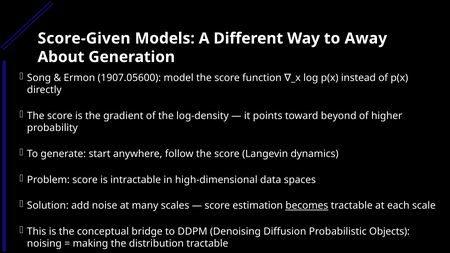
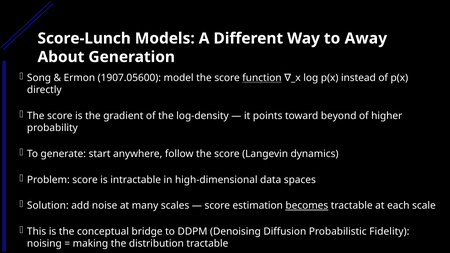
Score-Given: Score-Given -> Score-Lunch (84, 38)
function underline: none -> present (262, 78)
Objects: Objects -> Fidelity (389, 232)
